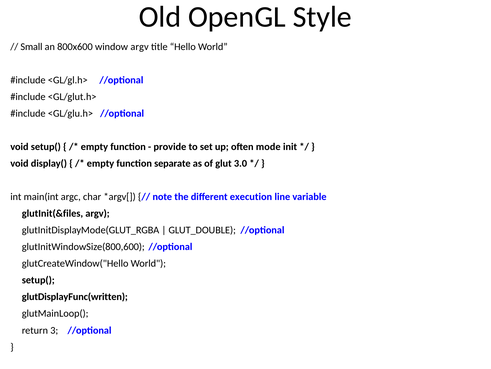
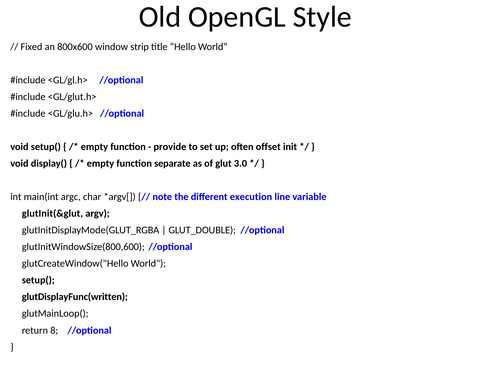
Small: Small -> Fixed (31, 47)
window argv: argv -> strip (140, 47)
mode: mode -> offset (268, 147)
glutInit(&files: glutInit(&files -> glutInit(&glut (52, 213)
3: 3 -> 8 (54, 330)
